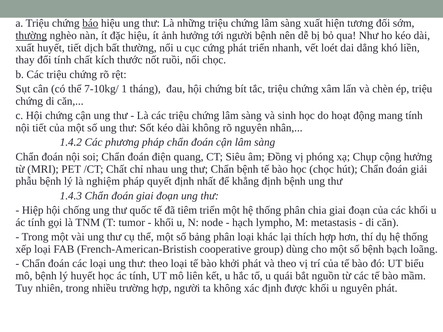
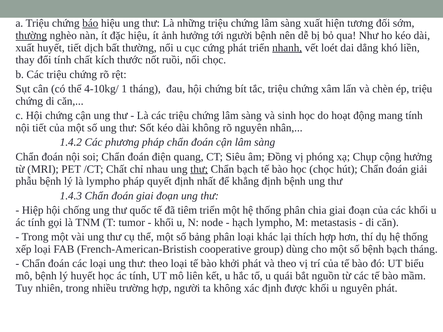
nhanh underline: none -> present (287, 48)
7-10kg/: 7-10kg/ -> 4-10kg/ (101, 89)
thư underline: none -> present (199, 169)
Chẩn bệnh: bệnh -> bạch (248, 169)
là nghiệm: nghiệm -> lympho (103, 181)
bạch loãng: loãng -> tháng (424, 249)
